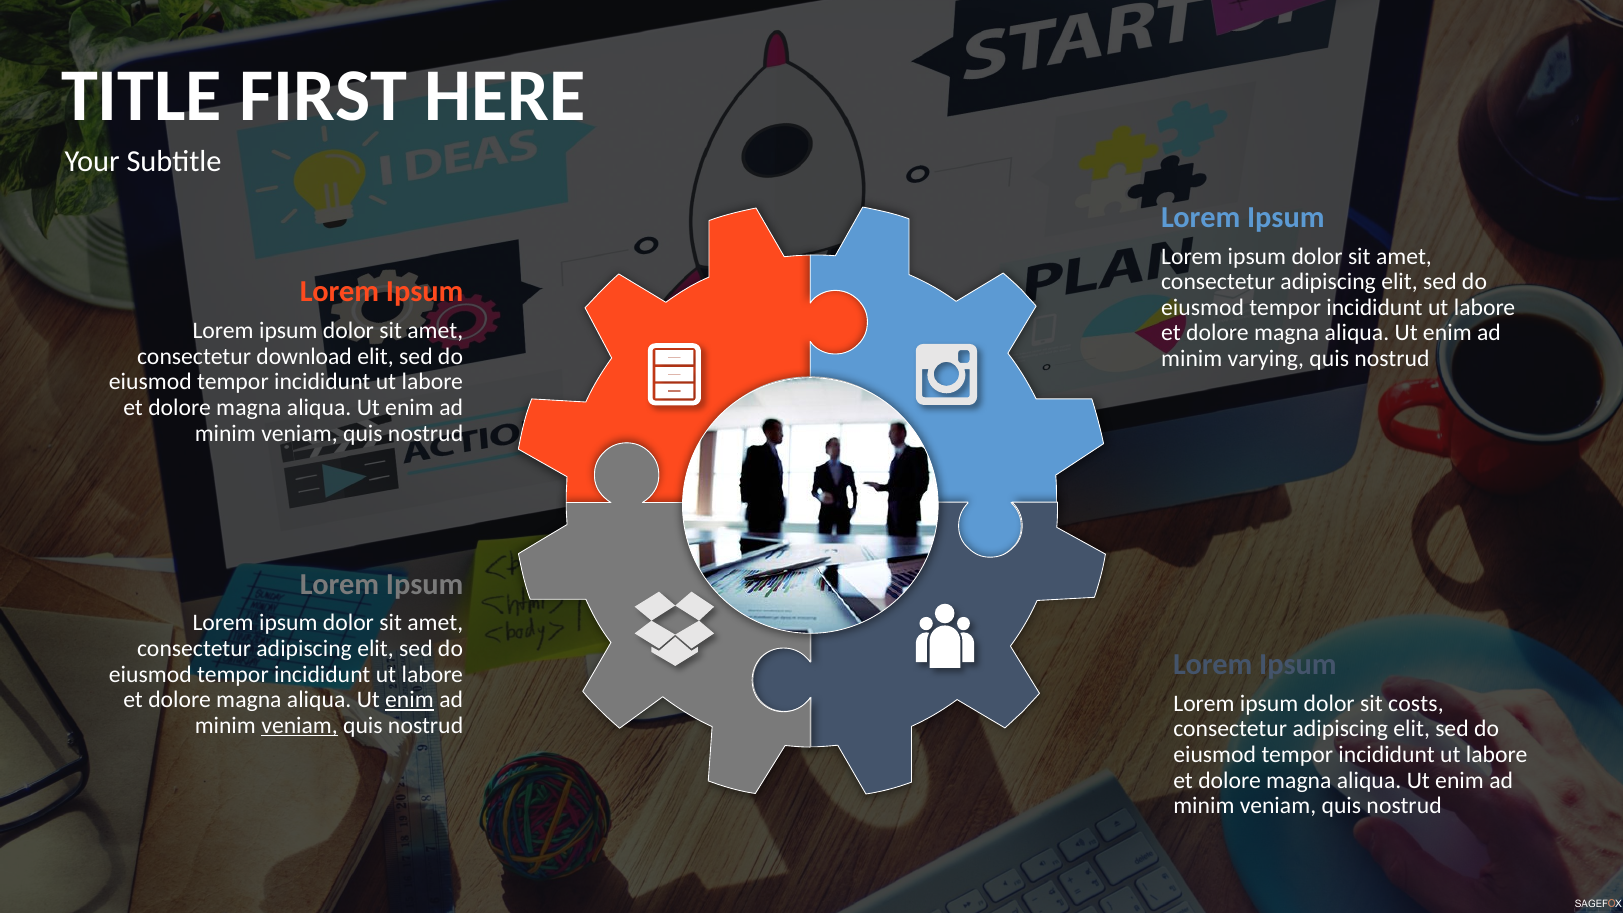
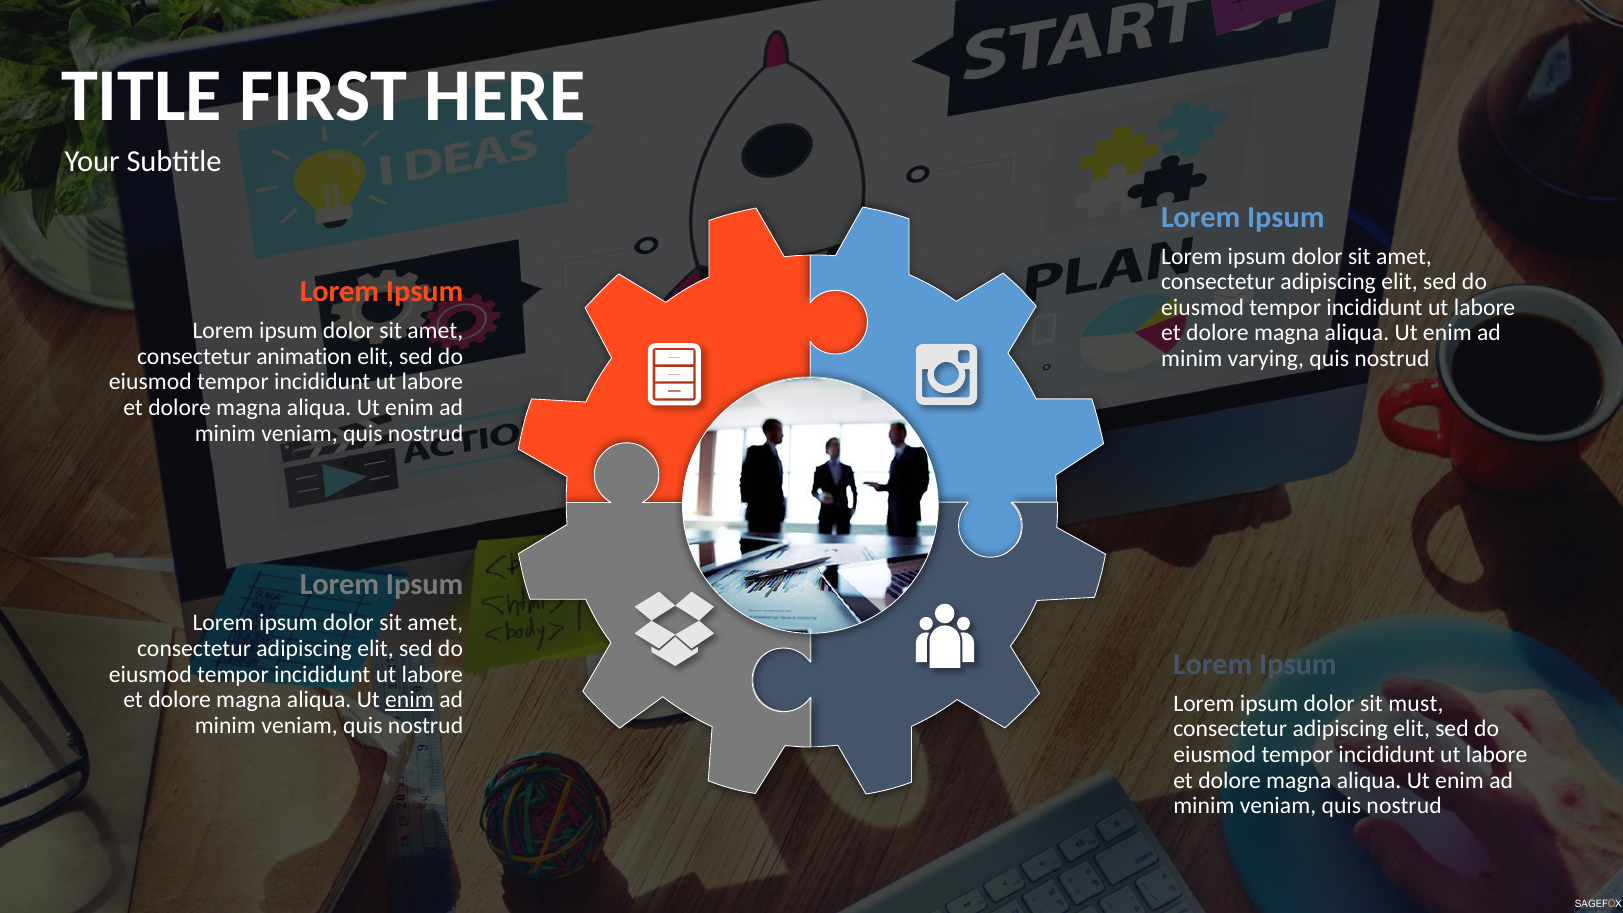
download: download -> animation (304, 356)
costs: costs -> must (1416, 703)
veniam underline: present -> none (300, 725)
